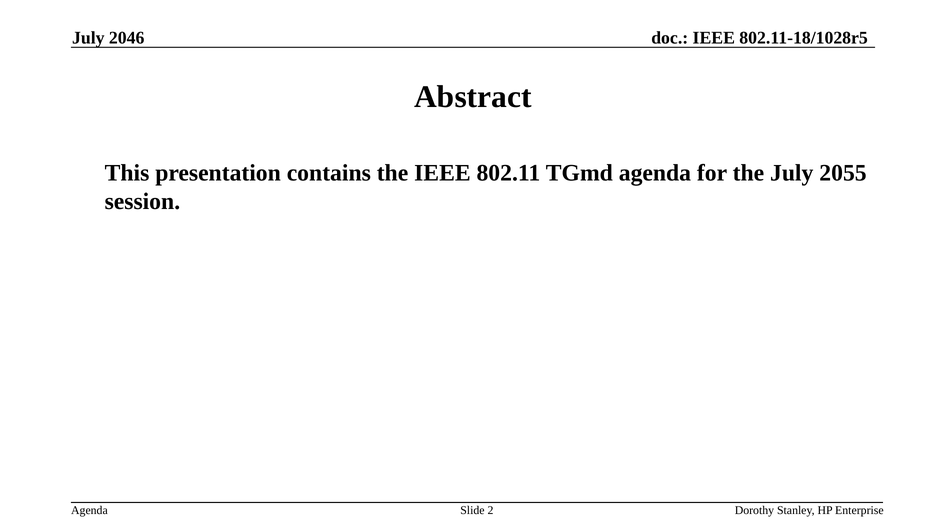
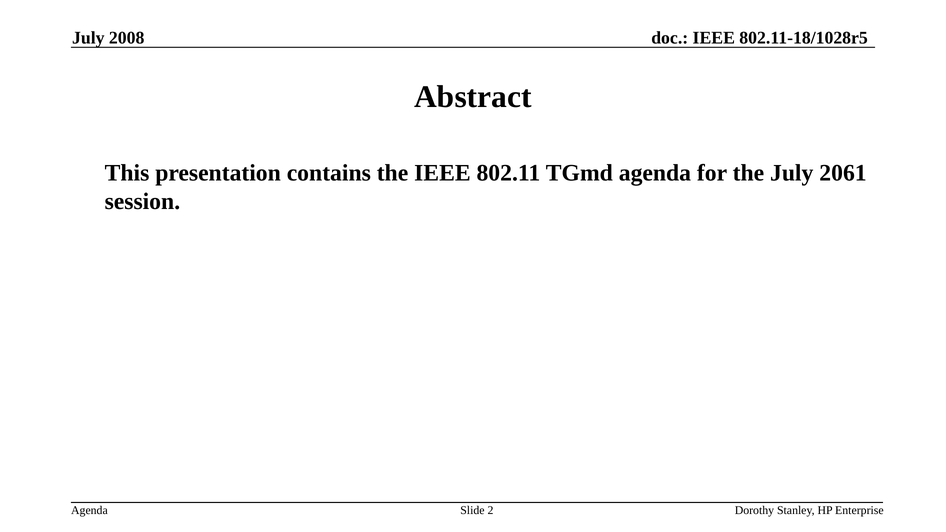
2046: 2046 -> 2008 (127, 38)
2055: 2055 -> 2061 (843, 173)
